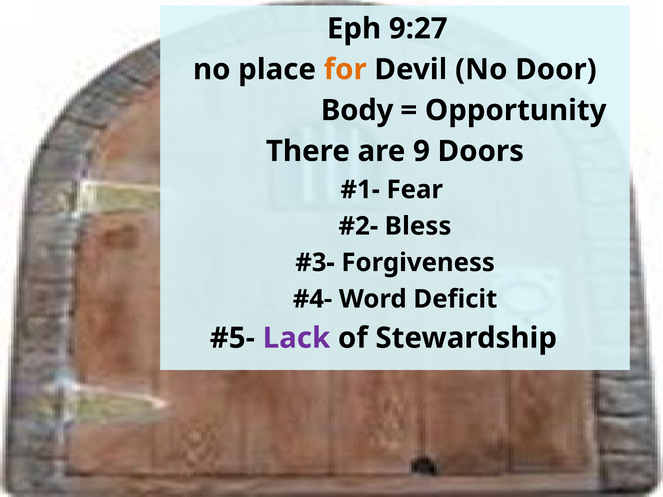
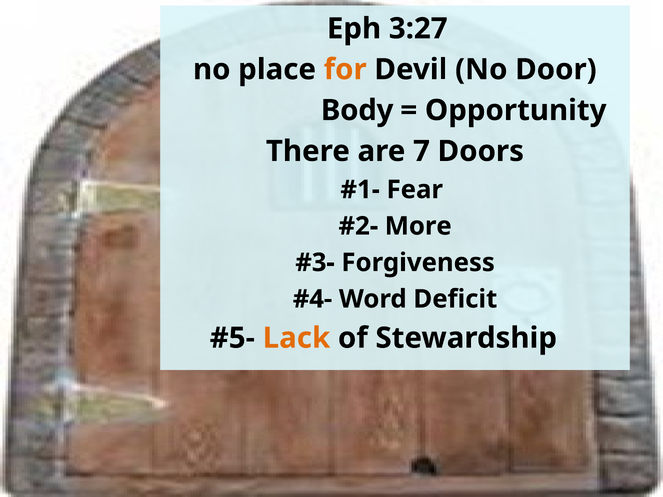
9:27: 9:27 -> 3:27 (418, 29)
9: 9 -> 7 (421, 151)
Bless: Bless -> More (418, 226)
Lack colour: purple -> orange (296, 338)
